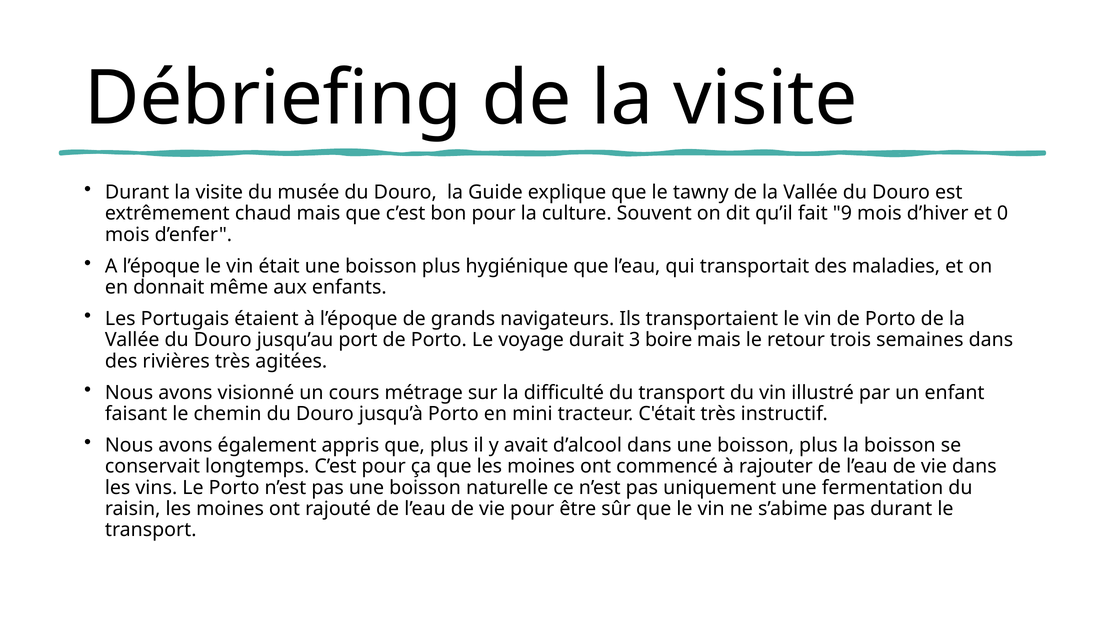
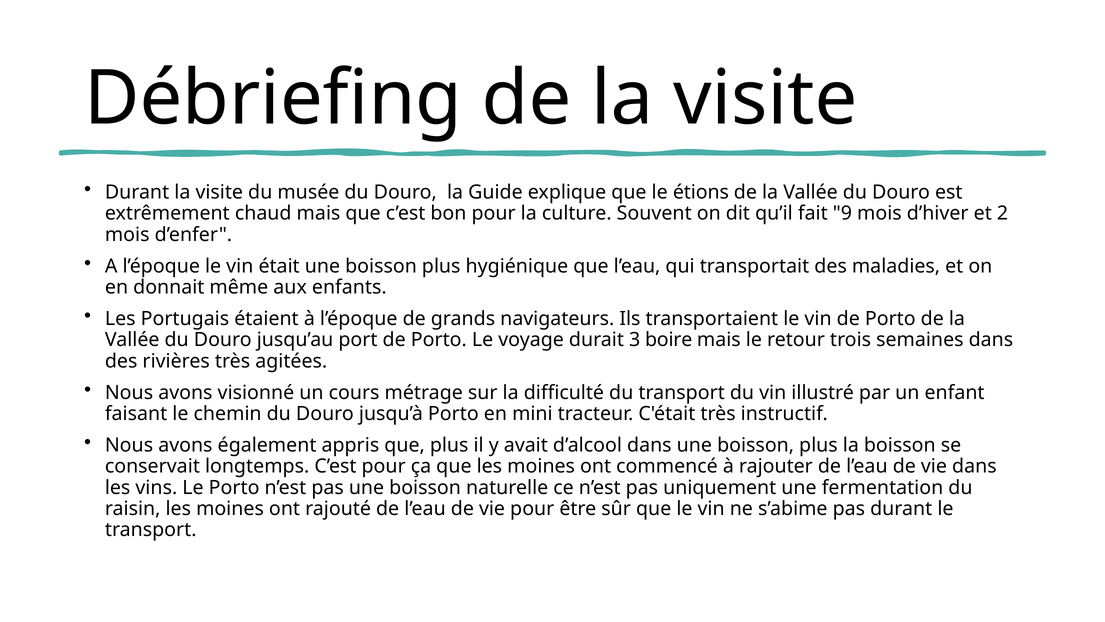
tawny: tawny -> étions (701, 192)
0: 0 -> 2 (1002, 213)
